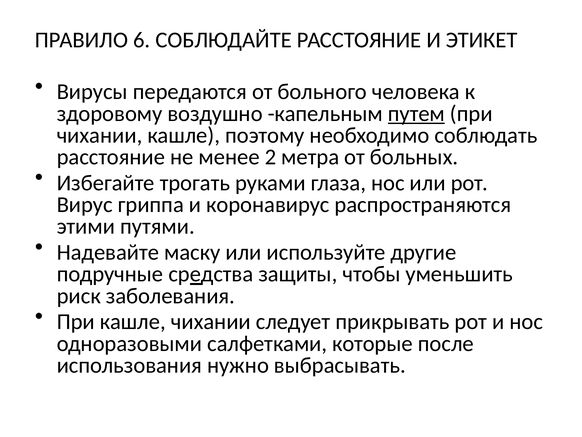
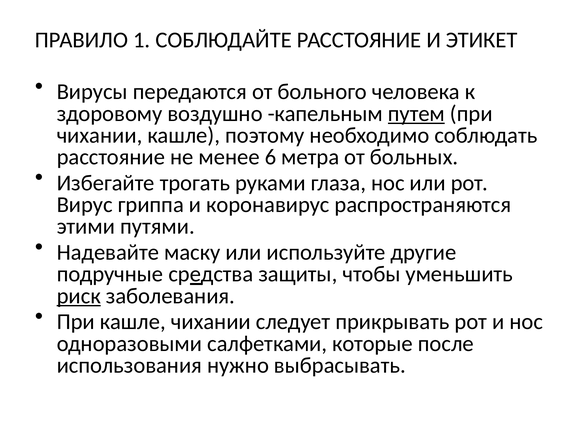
6: 6 -> 1 (142, 40)
2: 2 -> 6 (271, 157)
риск underline: none -> present (79, 296)
